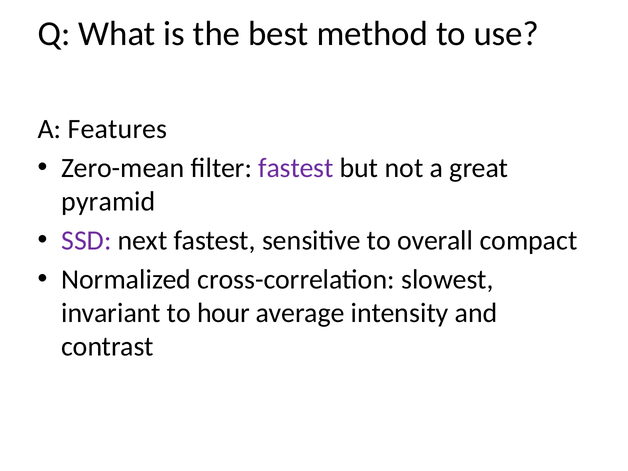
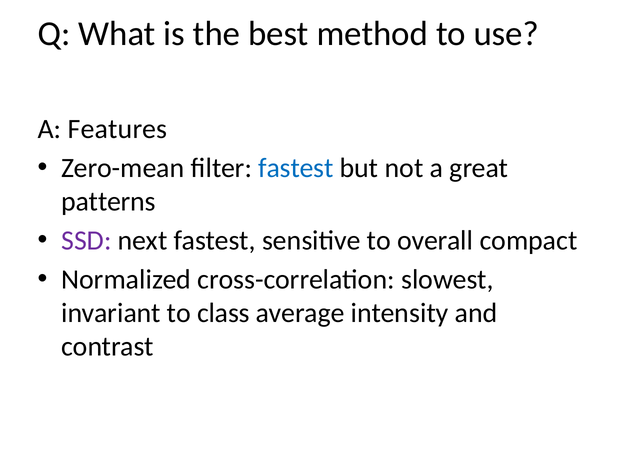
fastest colour: purple -> blue (296, 168)
pyramid: pyramid -> patterns (109, 202)
hour: hour -> class (223, 313)
